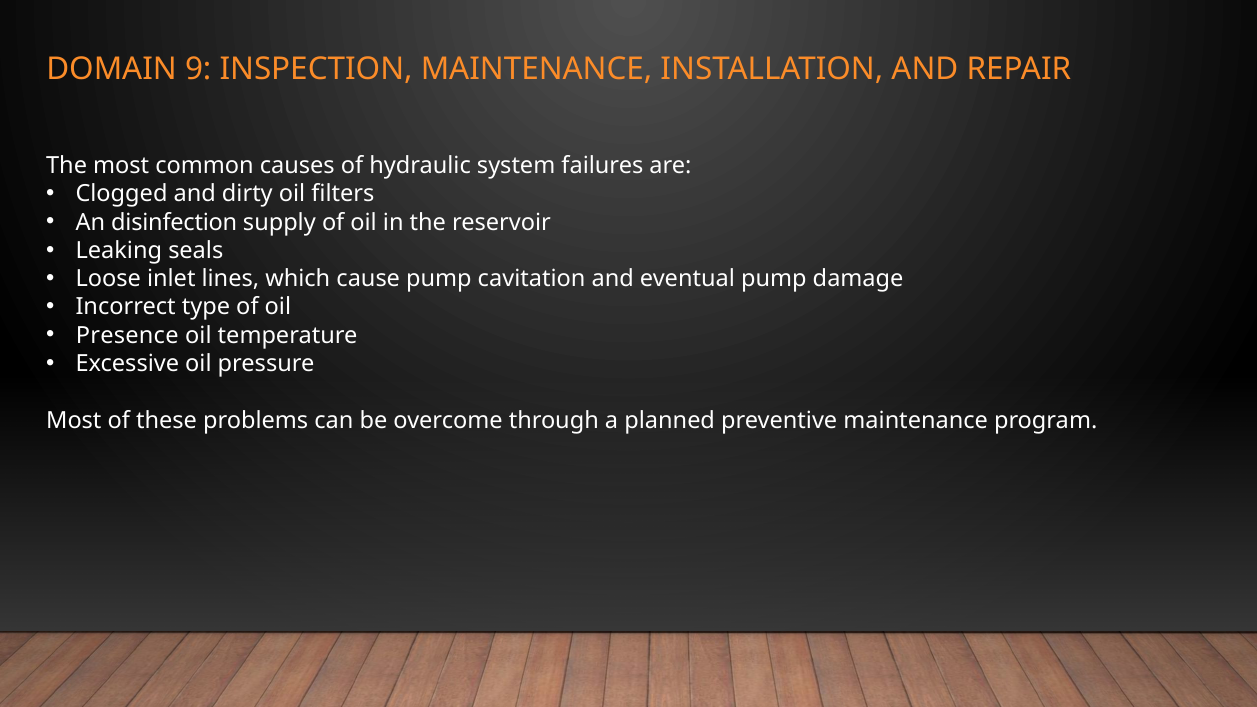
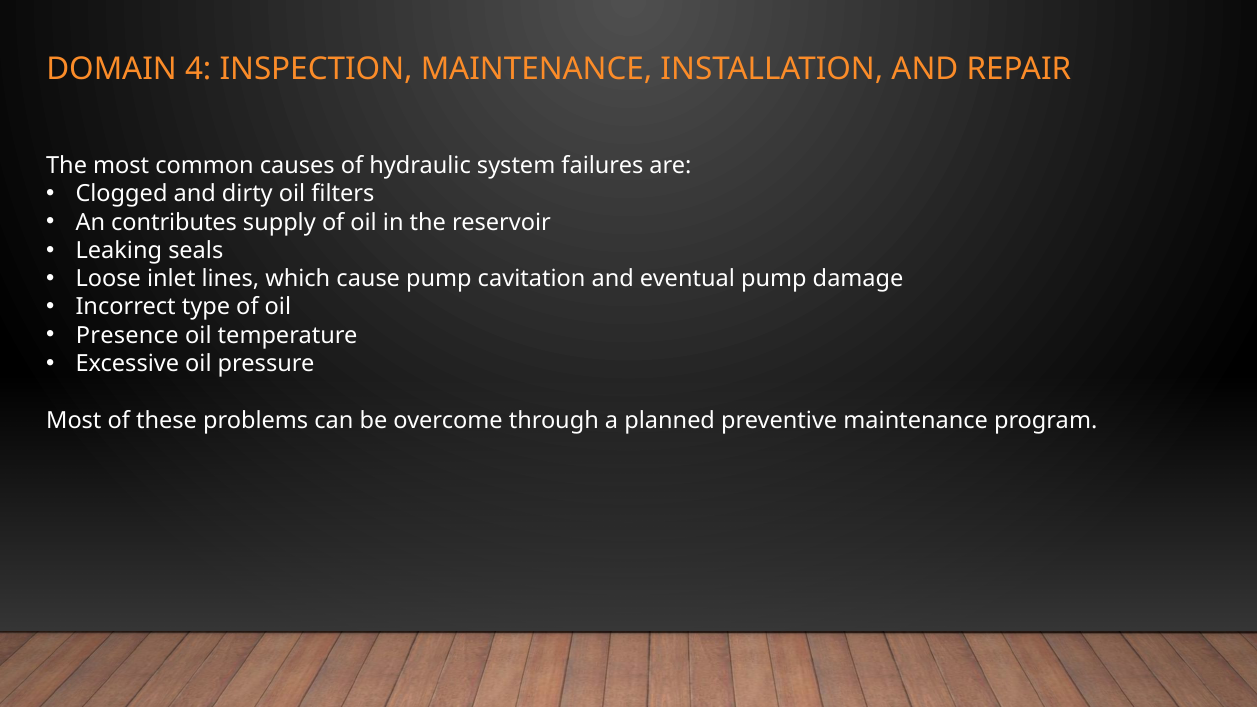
9: 9 -> 4 (198, 69)
disinfection: disinfection -> contributes (174, 222)
